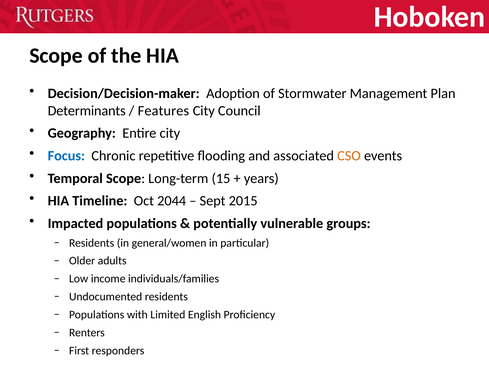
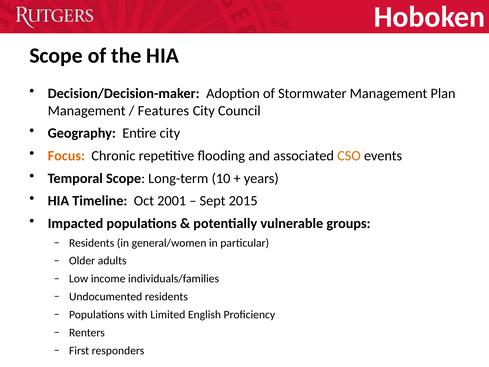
Determinants: Determinants -> Management (87, 111)
Focus colour: blue -> orange (66, 156)
15: 15 -> 10 (221, 178)
2044: 2044 -> 2001 (172, 201)
